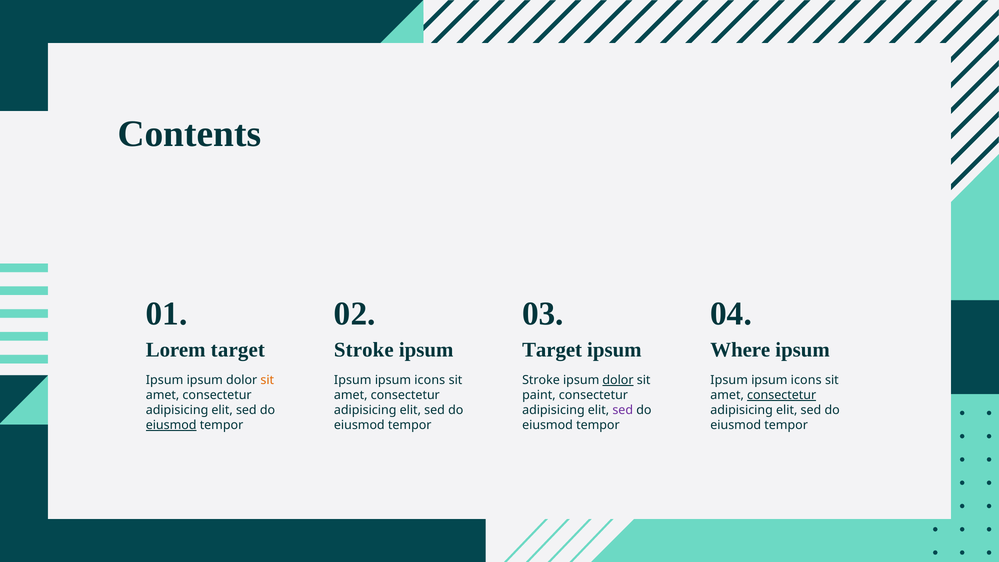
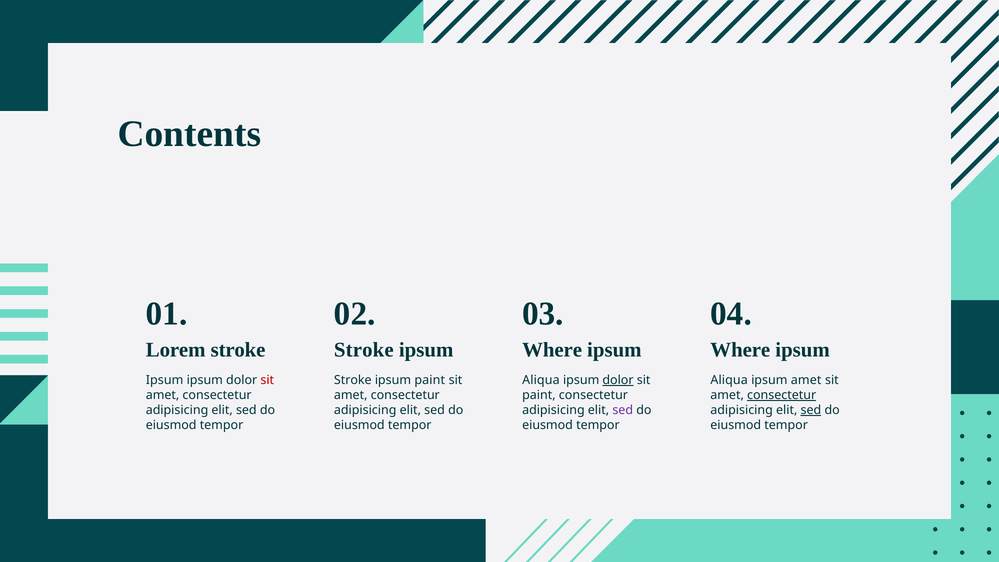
Lorem target: target -> stroke (238, 350)
Target: Target -> Where (552, 350)
sit colour: orange -> red (267, 380)
Ipsum: Ipsum -> Stroke (353, 380)
icons: icons -> paint (430, 380)
Stroke: Stroke -> Aliqua (541, 380)
Ipsum: Ipsum -> Aliqua (729, 380)
icons: icons -> amet (806, 380)
sed underline: none -> present (811, 410)
eiusmod underline: present -> none (171, 425)
